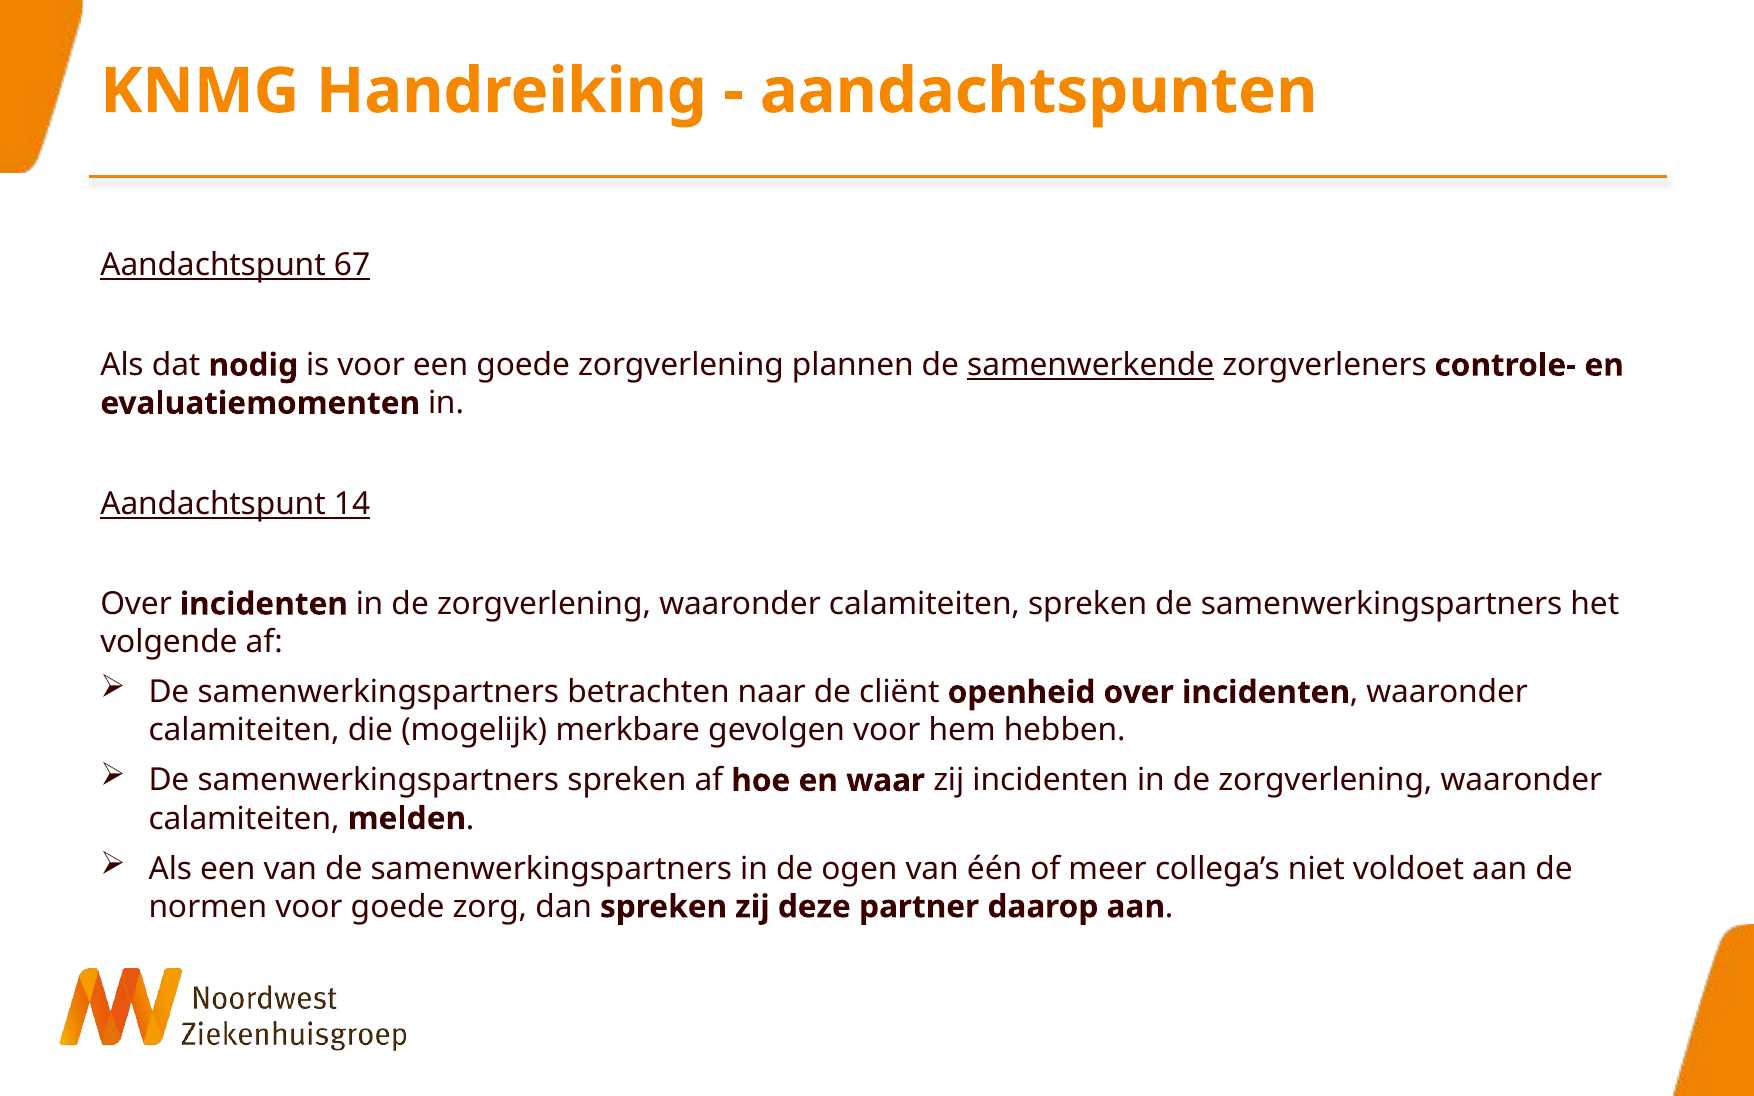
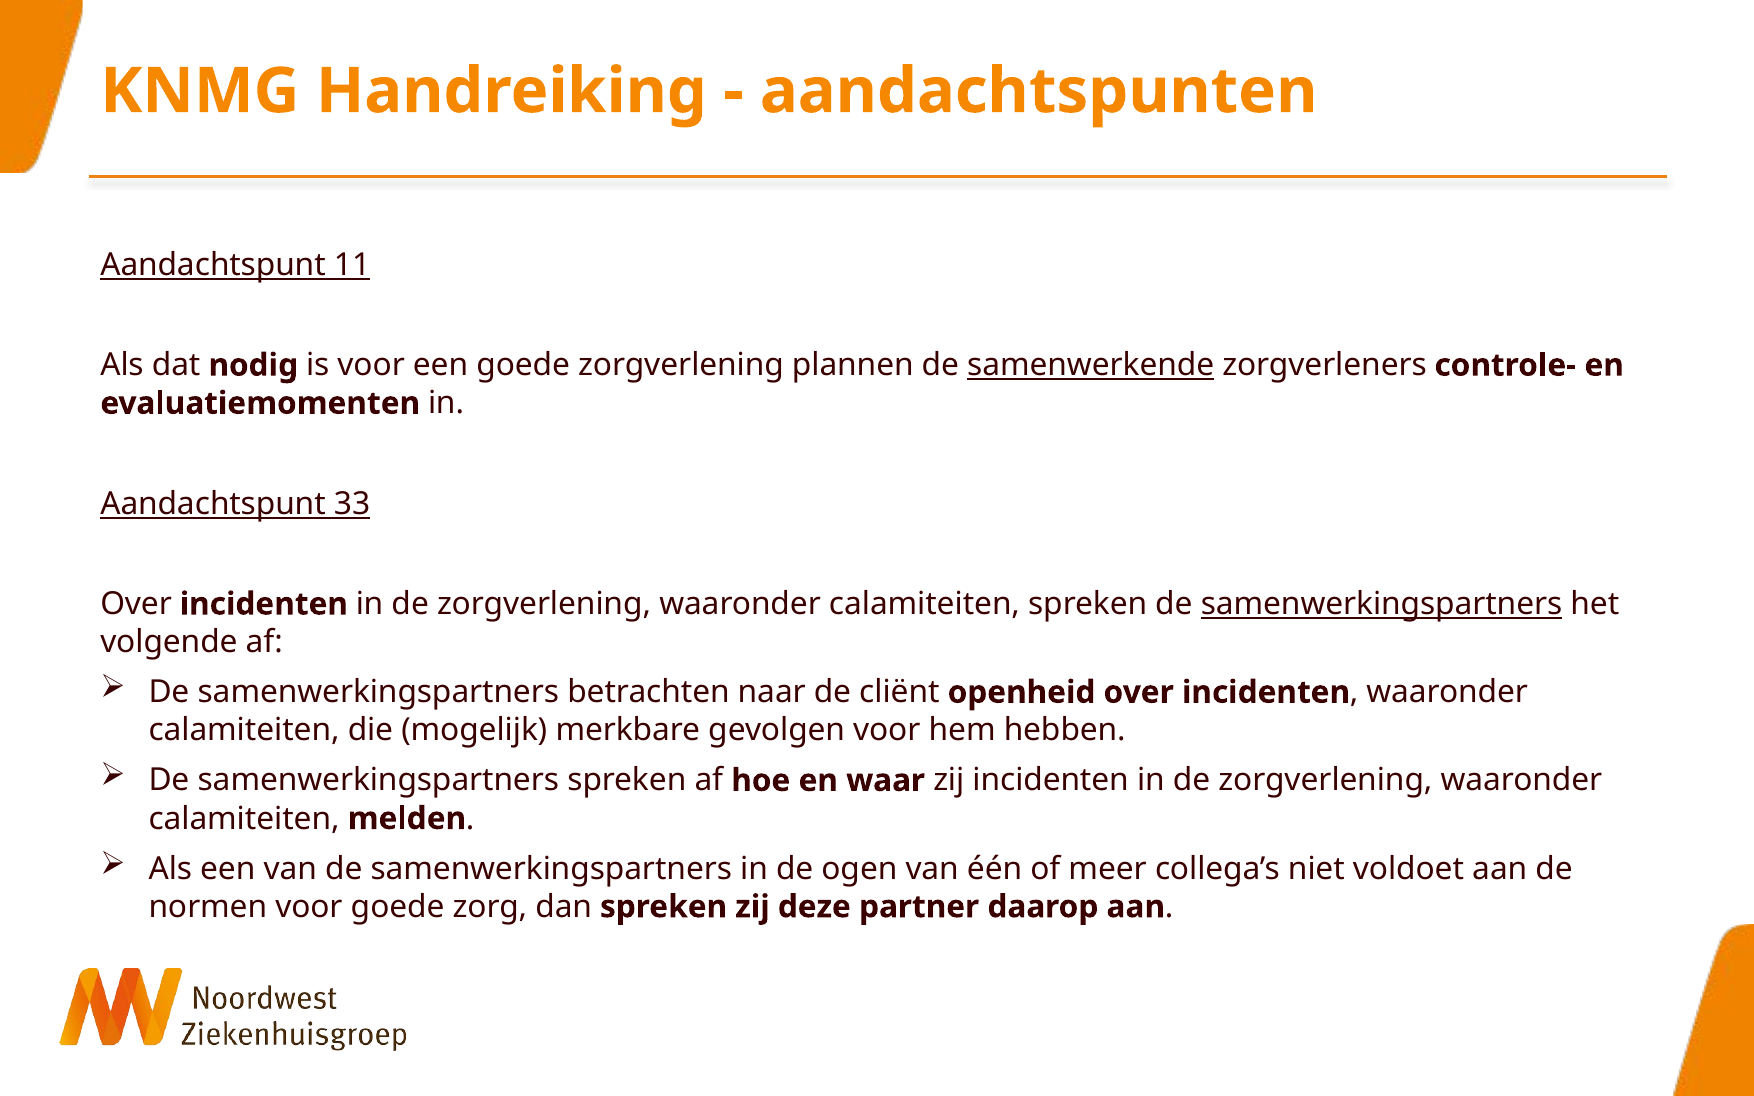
67: 67 -> 11 (352, 265)
14: 14 -> 33 (352, 504)
samenwerkingspartners underline: none -> present (1382, 604)
